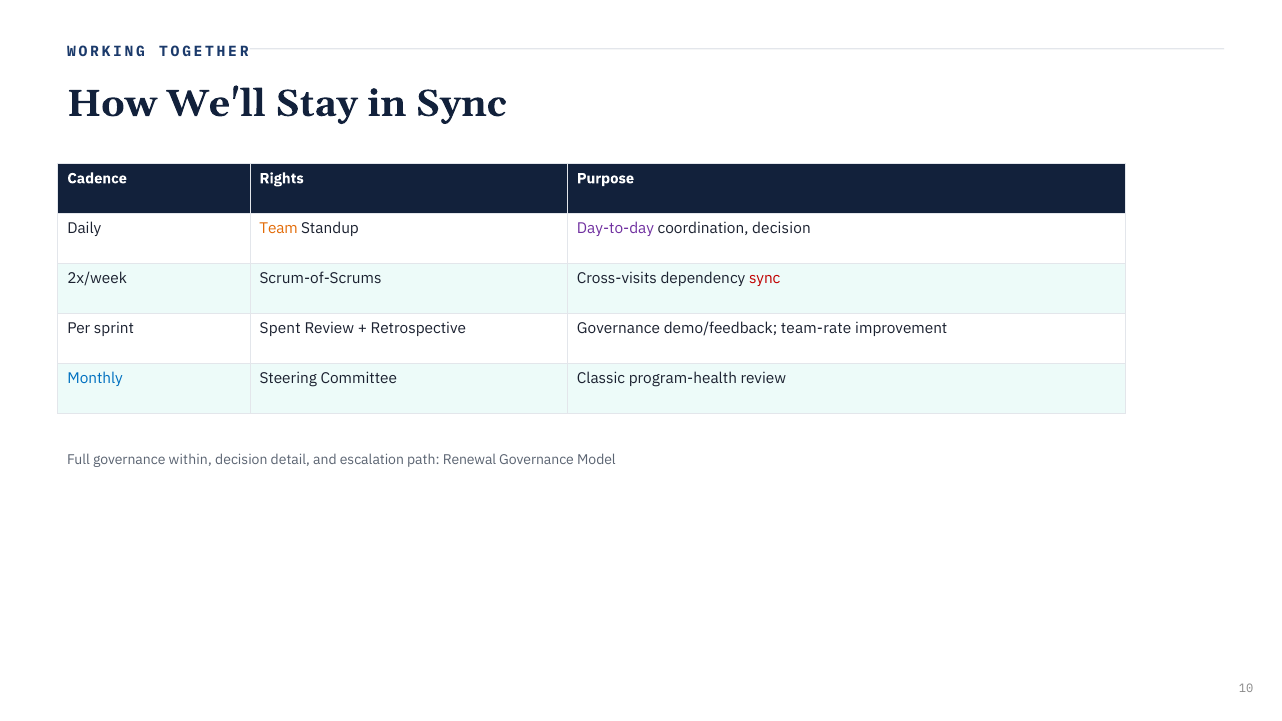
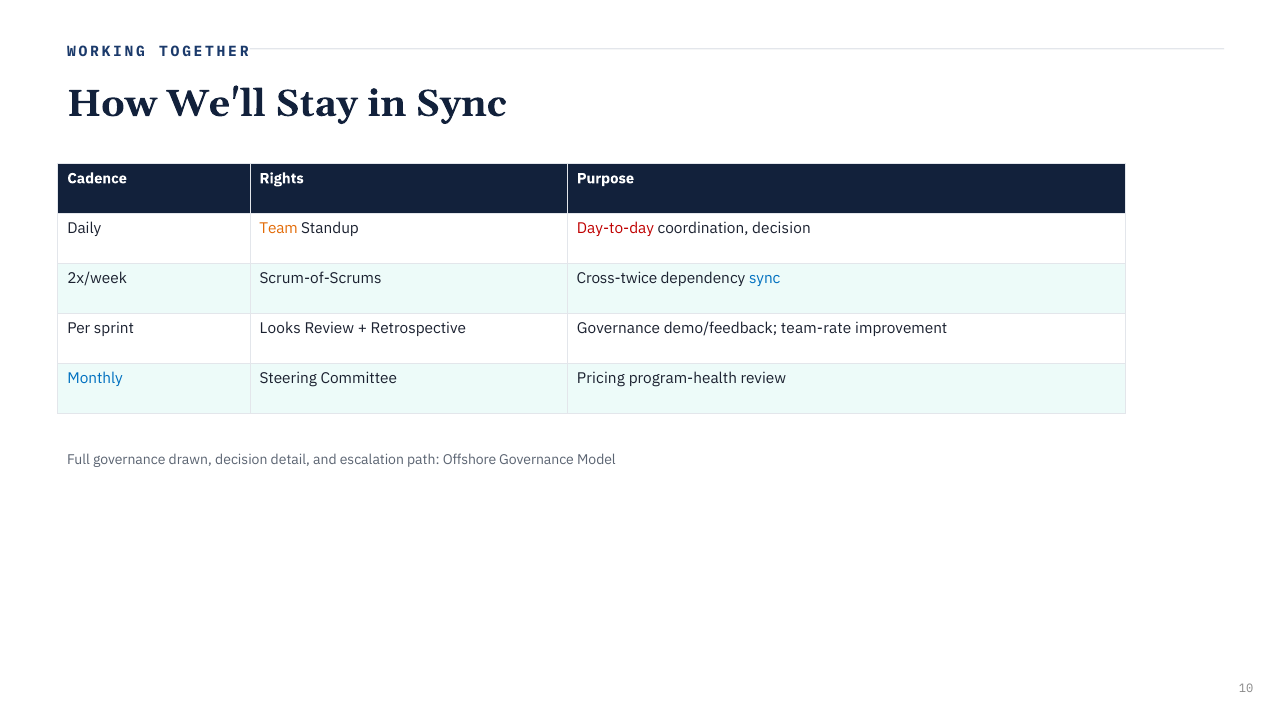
Day-to-day colour: purple -> red (616, 229)
Cross-visits: Cross-visits -> Cross-twice (617, 279)
sync colour: red -> blue (765, 279)
Spent: Spent -> Looks (280, 329)
Classic: Classic -> Pricing (601, 379)
within: within -> drawn (190, 460)
Renewal: Renewal -> Offshore (470, 460)
